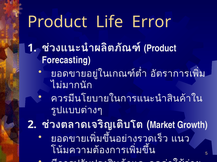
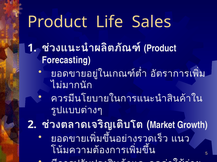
Error: Error -> Sales (152, 22)
